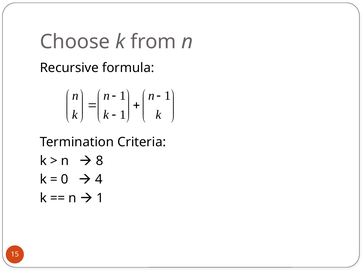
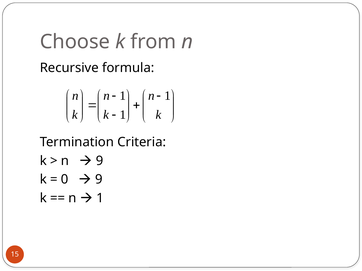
8: 8 -> 9 (100, 161)
4: 4 -> 9 (99, 180)
